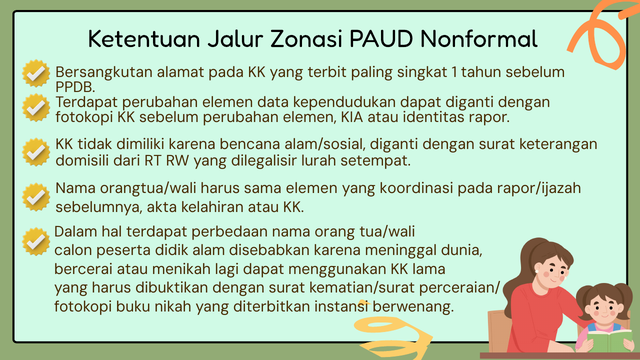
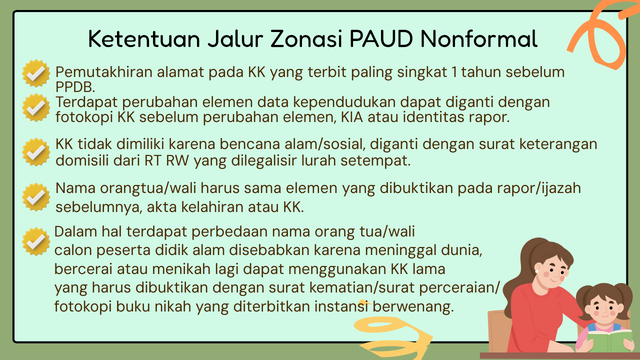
Bersangkutan: Bersangkutan -> Pemutakhiran (104, 72)
yang koordinasi: koordinasi -> dibuktikan (417, 188)
